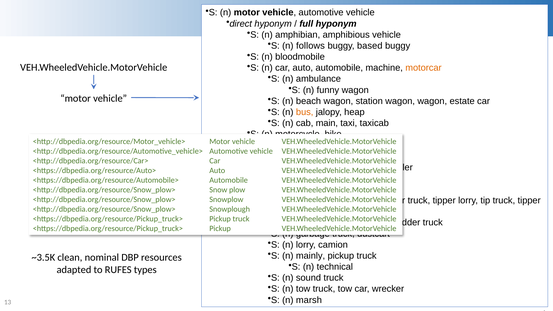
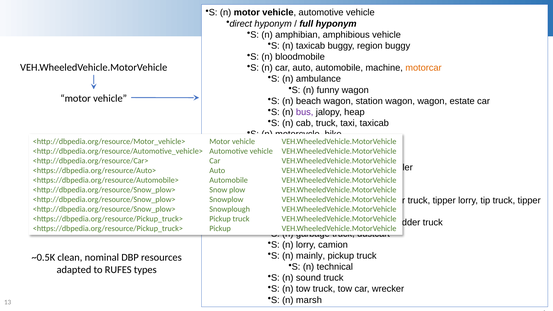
n follows: follows -> taxicab (311, 46)
based: based -> region (370, 46)
bus colour: orange -> purple (305, 112)
cab main: main -> truck (327, 123)
~3.5K: ~3.5K -> ~0.5K (43, 258)
